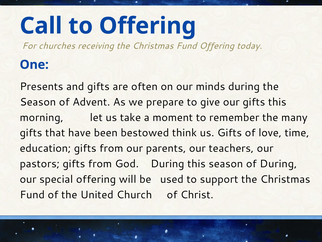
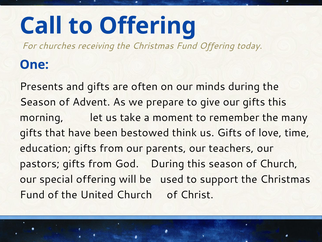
of During: During -> Church (278, 164)
